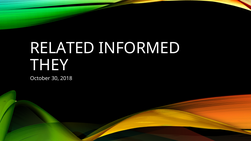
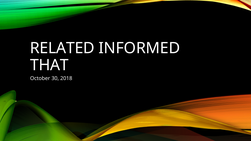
THEY: THEY -> THAT (49, 65)
